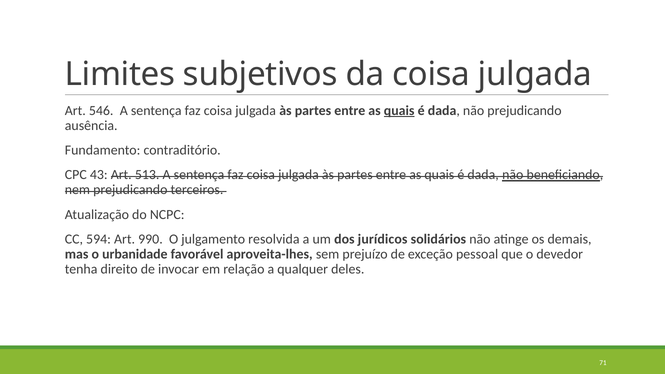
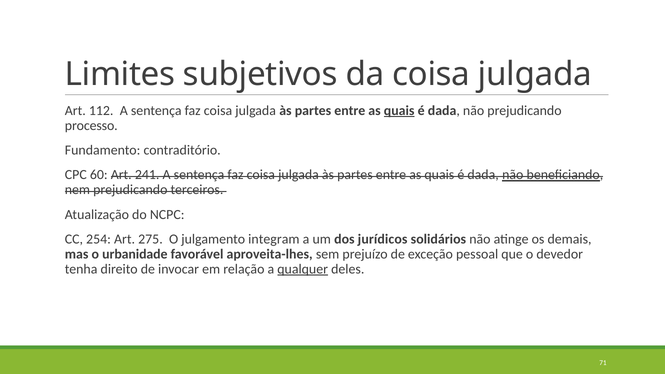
546: 546 -> 112 (101, 111)
ausência: ausência -> processo (91, 126)
43: 43 -> 60 (99, 175)
513: 513 -> 241 (147, 175)
594: 594 -> 254 (98, 239)
990: 990 -> 275 (150, 239)
resolvida: resolvida -> integram (274, 239)
qualquer underline: none -> present (303, 269)
